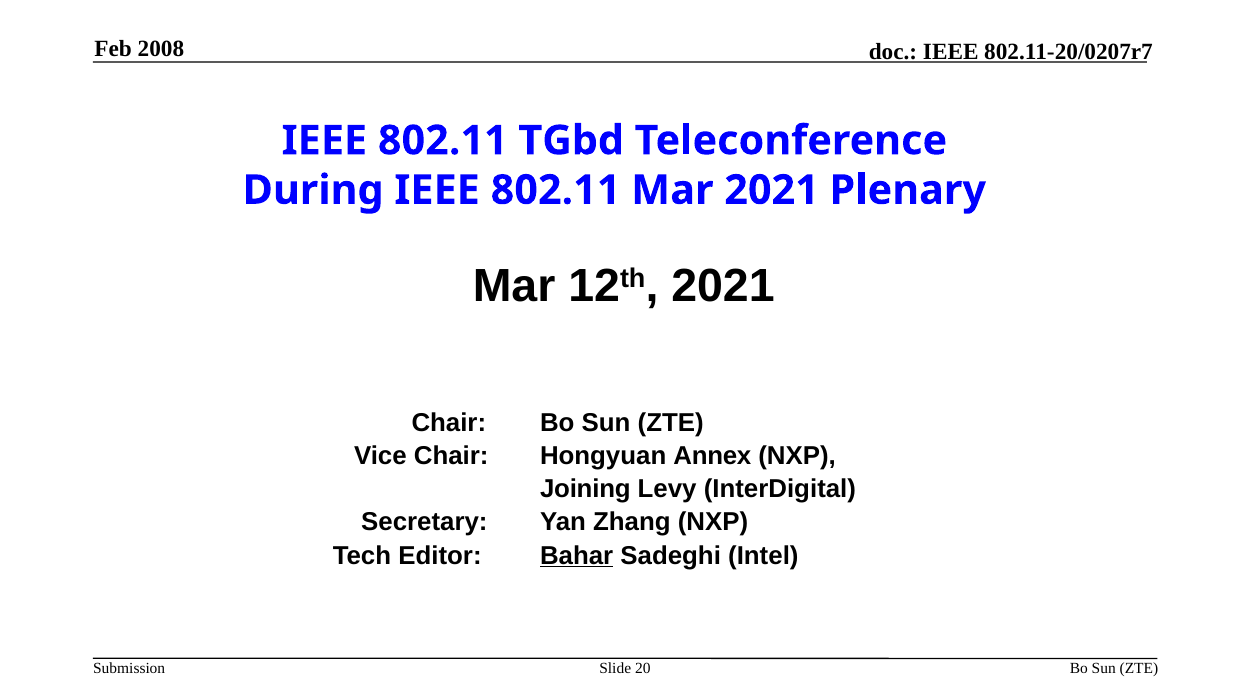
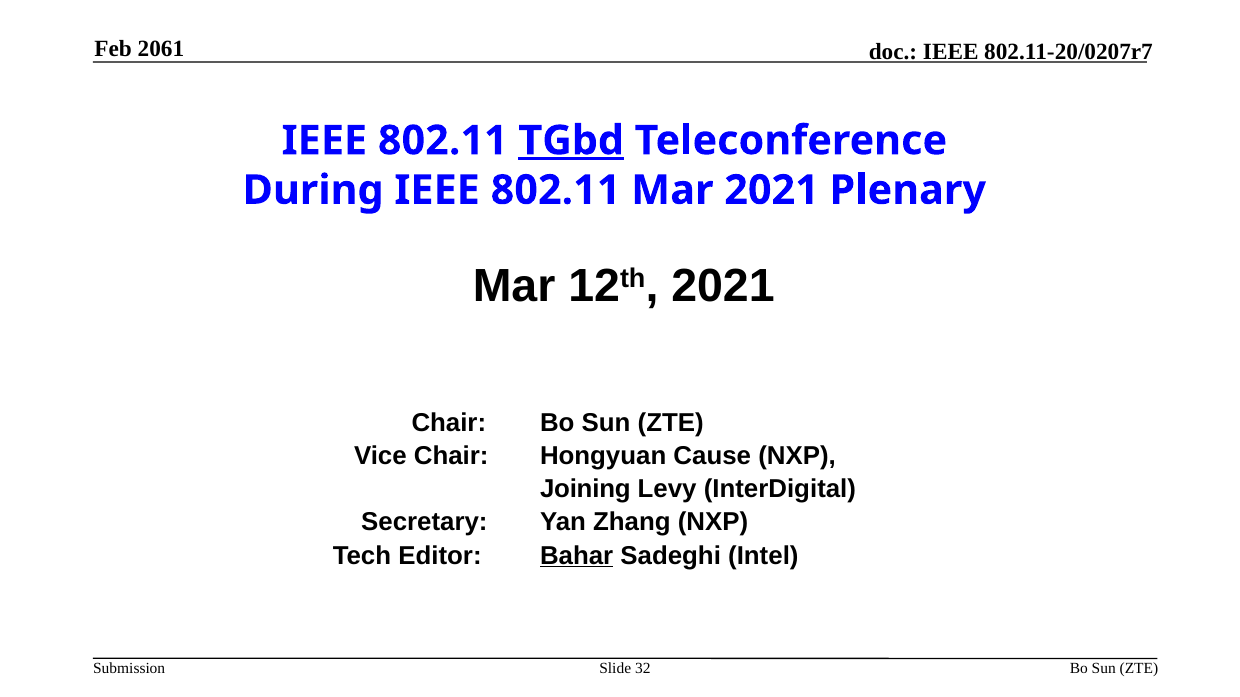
2008: 2008 -> 2061 (161, 49)
TGbd underline: none -> present (571, 141)
Annex: Annex -> Cause (712, 457)
20: 20 -> 32 (643, 669)
